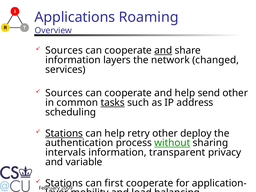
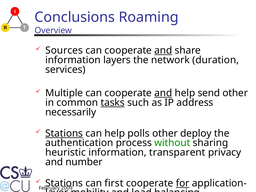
Applications: Applications -> Conclusions (75, 17)
changed: changed -> duration (216, 60)
Sources: Sources -> Multiple (64, 93)
and underline: none -> present (163, 93)
scheduling: scheduling -> necessarily (71, 112)
retry: retry -> polls (139, 133)
without underline: present -> none (172, 143)
intervals: intervals -> heuristic (66, 152)
variable: variable -> number (84, 162)
for underline: none -> present (183, 183)
